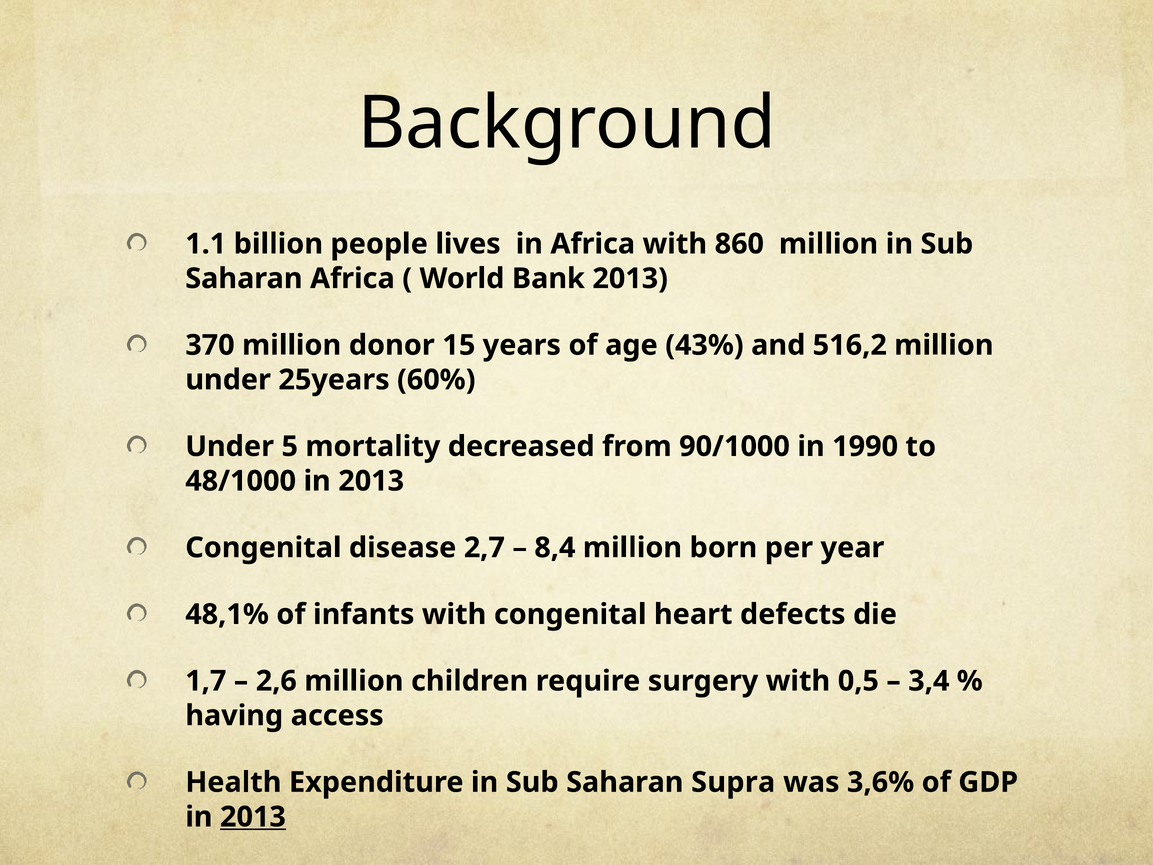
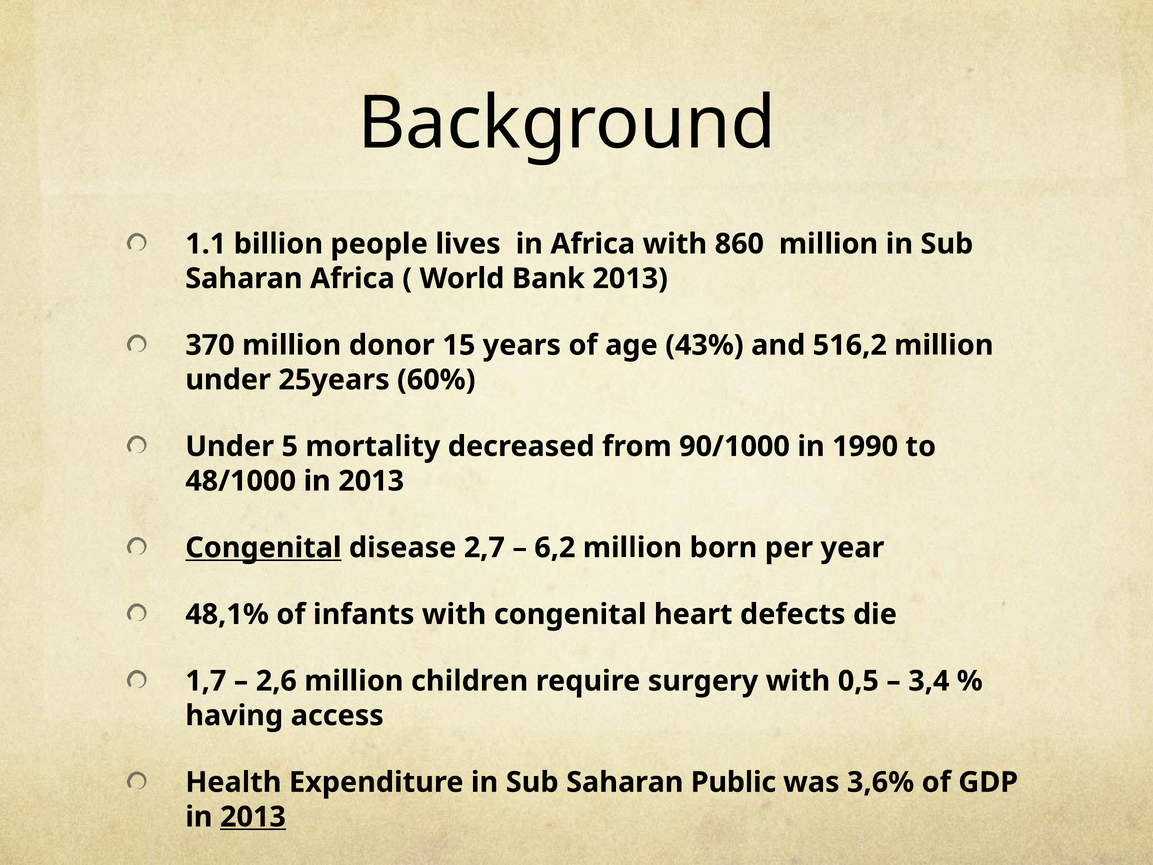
Congenital underline: none -> present (263, 548)
8,4: 8,4 -> 6,2 (555, 548)
Supra: Supra -> Public (733, 782)
